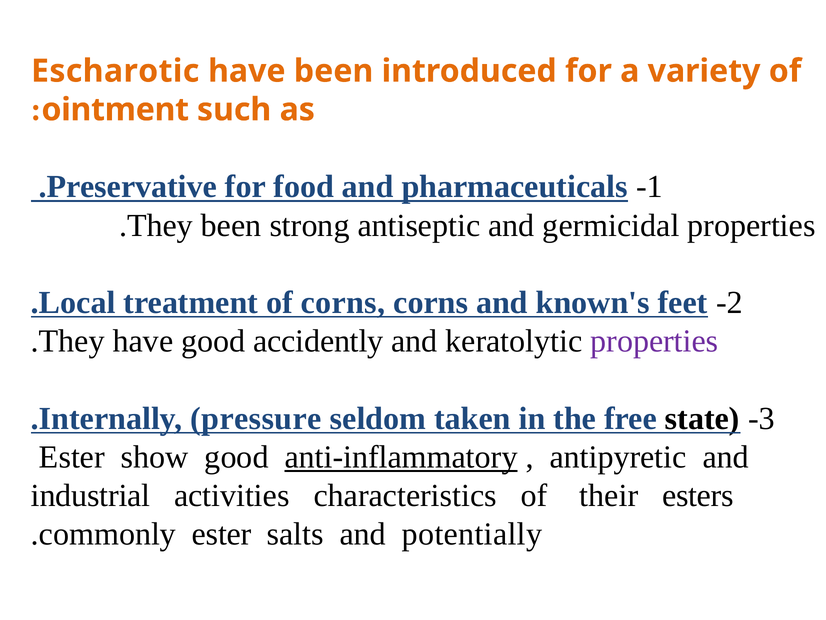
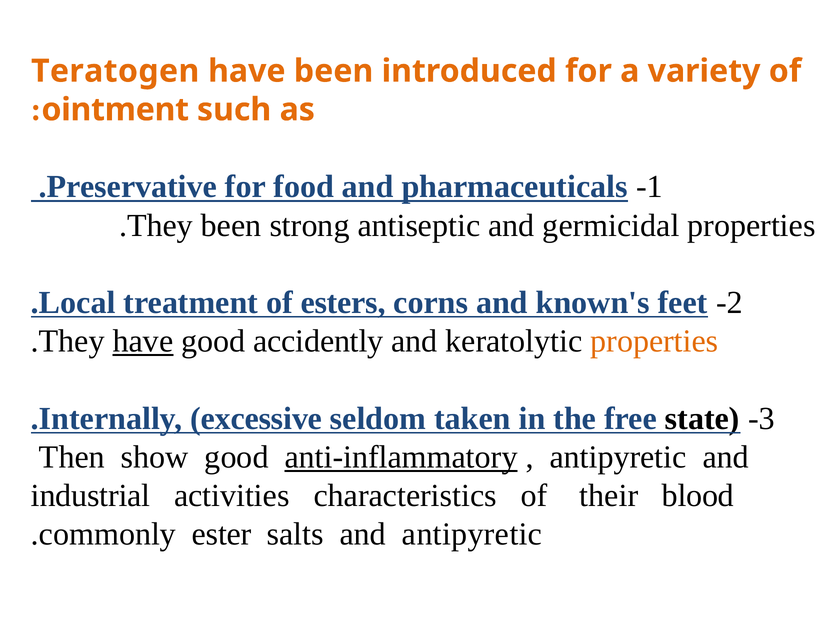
Escharotic: Escharotic -> Teratogen (115, 71)
of corns: corns -> esters (343, 302)
have underline: none -> present (143, 341)
properties colour: purple -> orange (654, 341)
pressure: pressure -> excessive (256, 418)
Ester: Ester -> Then (72, 457)
esters: esters -> blood (698, 495)
and potentially: potentially -> antipyretic (472, 534)
